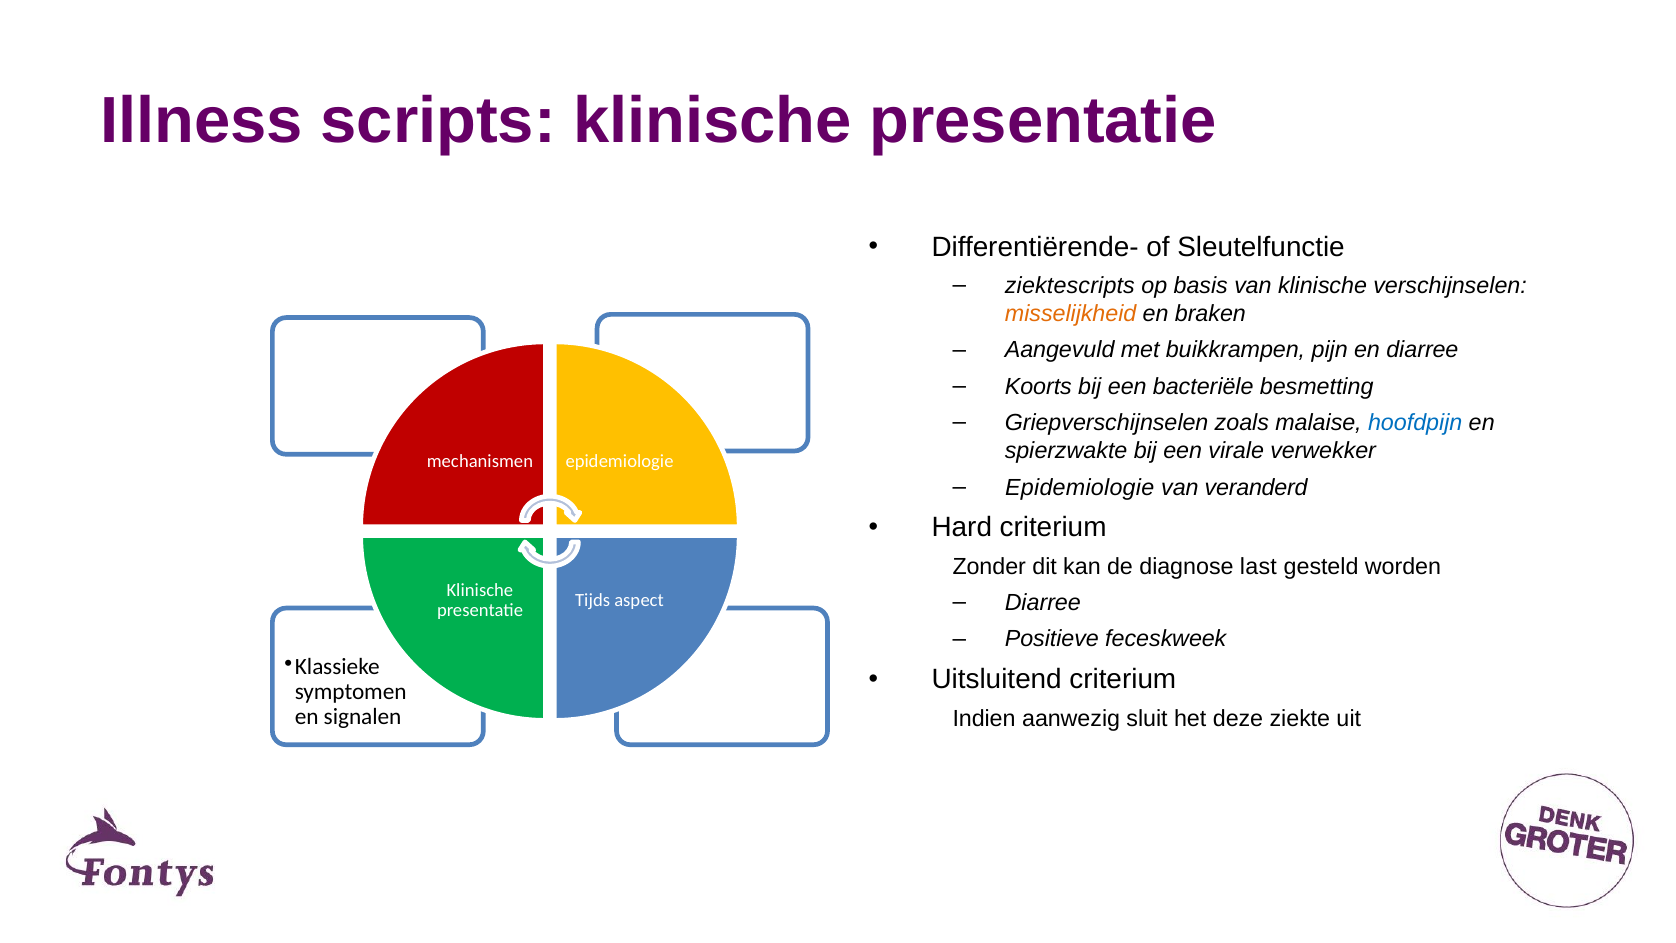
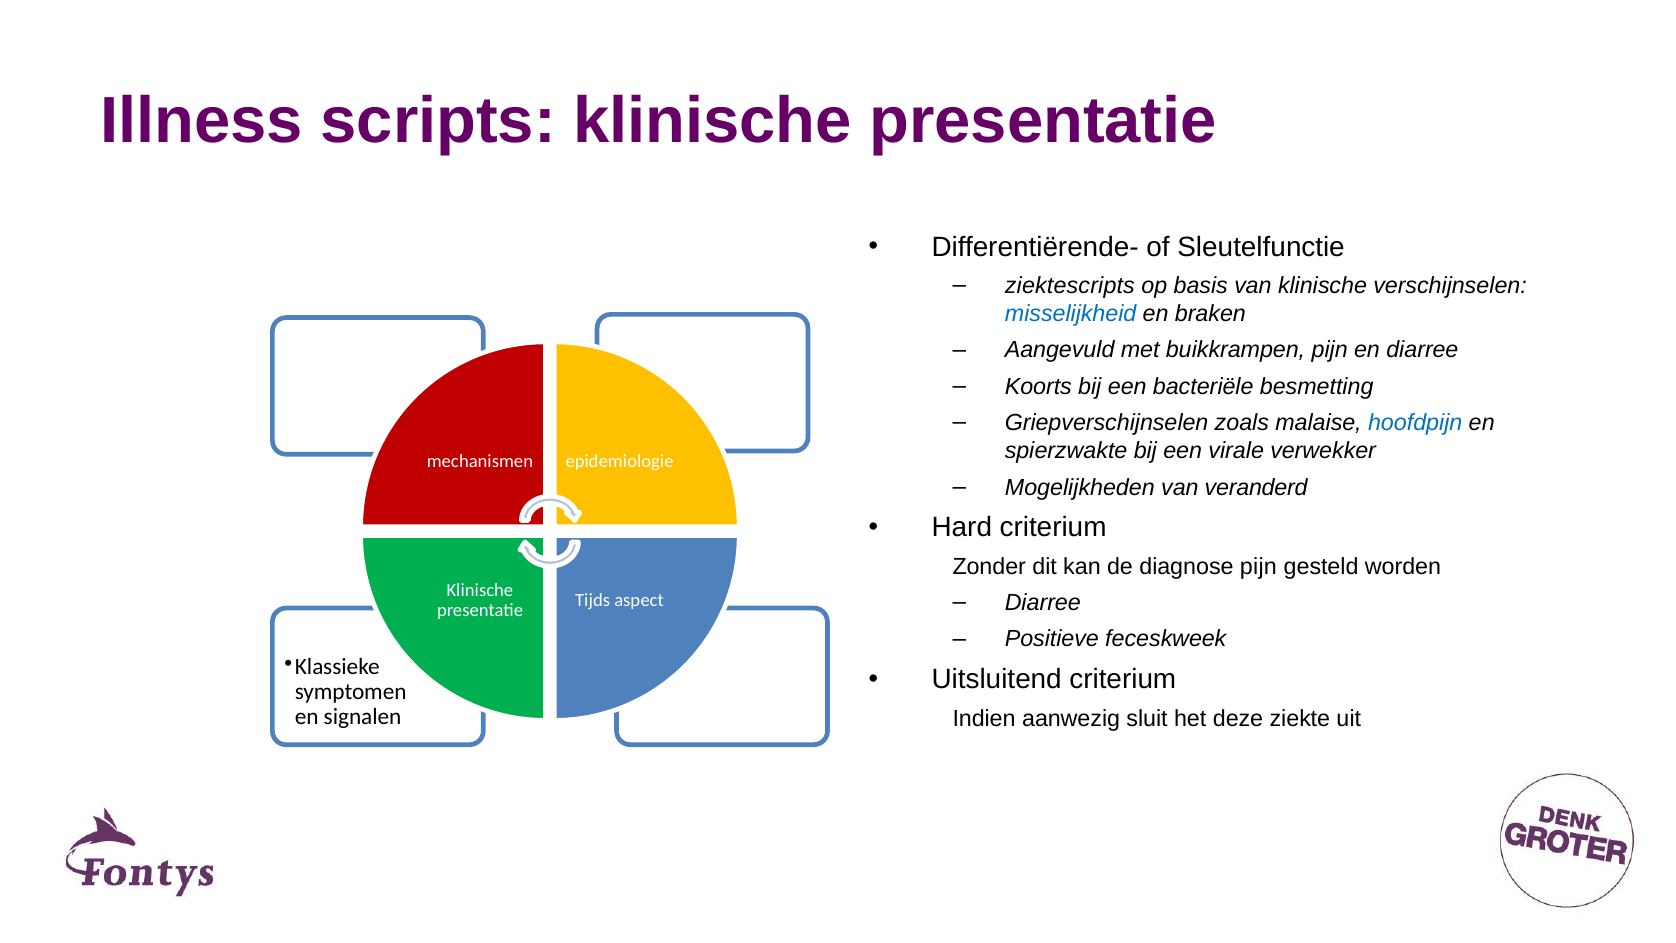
misselijkheid colour: orange -> blue (1071, 314)
Epidemiologie: Epidemiologie -> Mogelijkheden (1080, 487)
diagnose last: last -> pijn (1258, 566)
